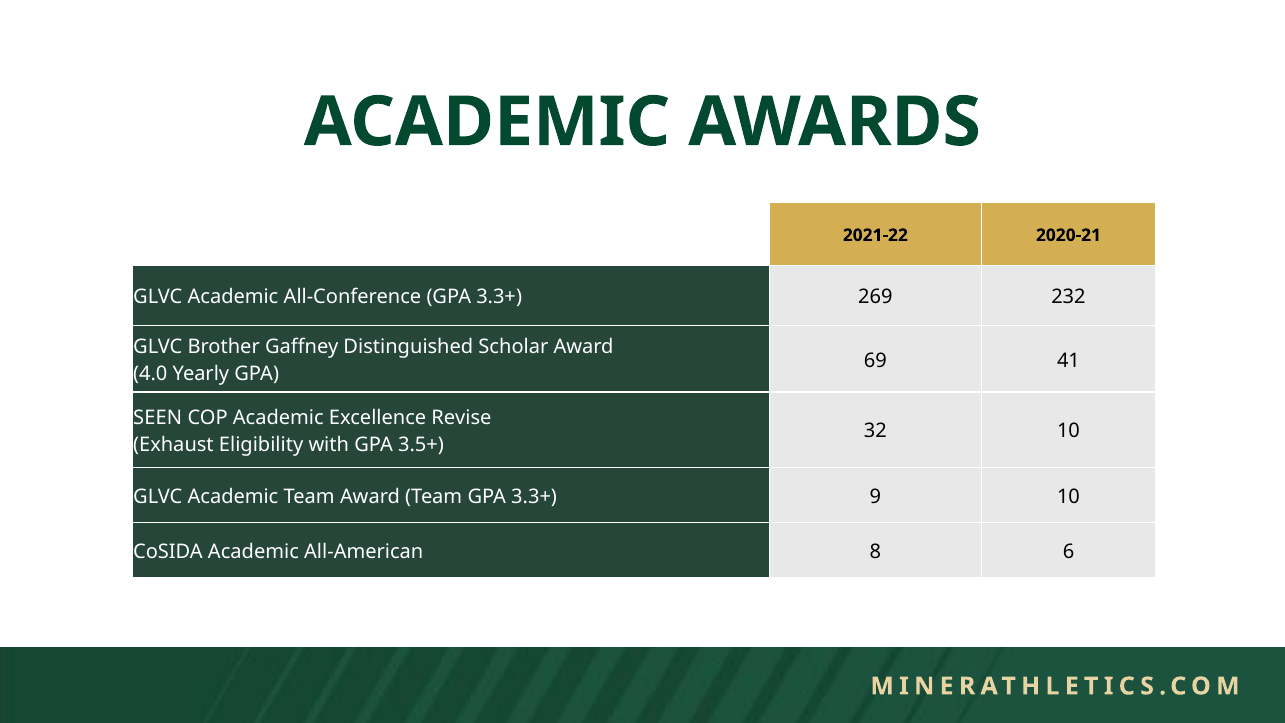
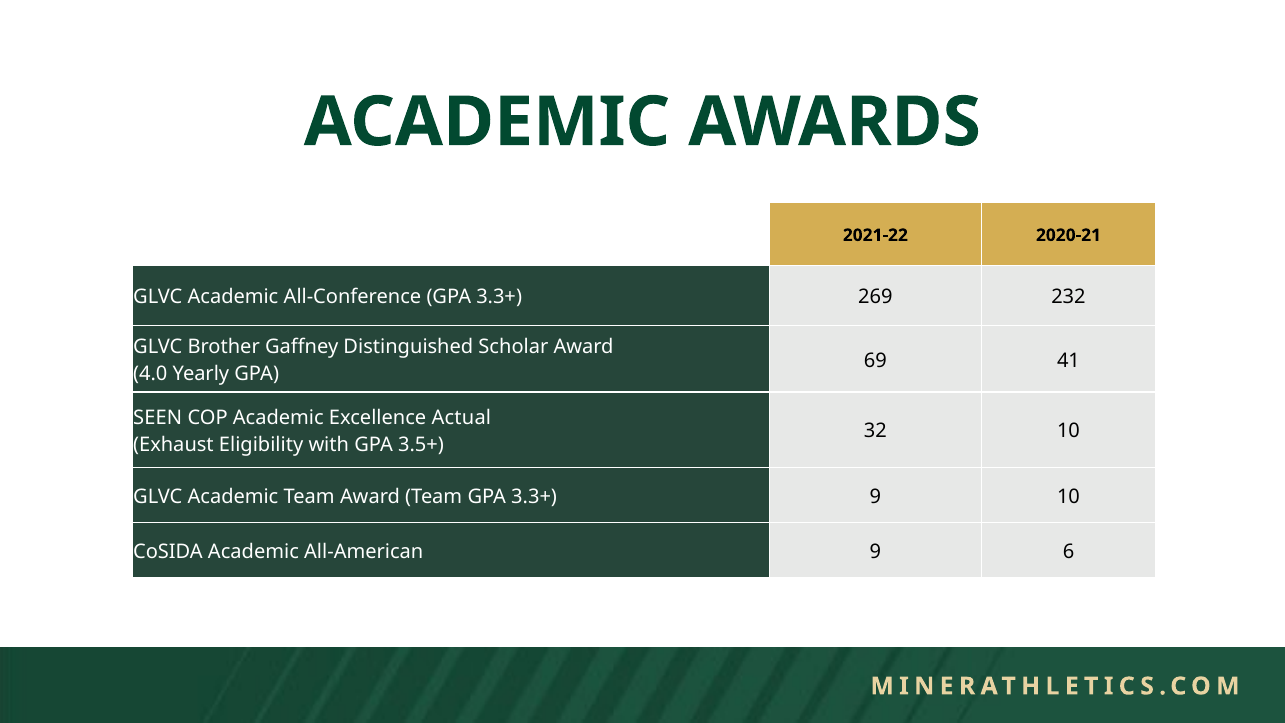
Revise: Revise -> Actual (461, 417)
All-American 8: 8 -> 9 (875, 551)
